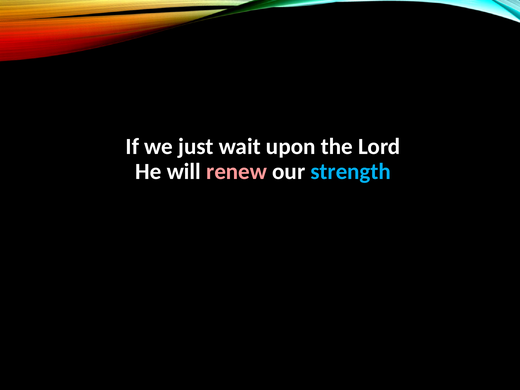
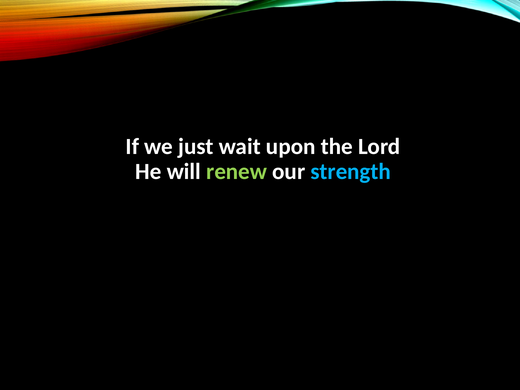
renew colour: pink -> light green (237, 171)
